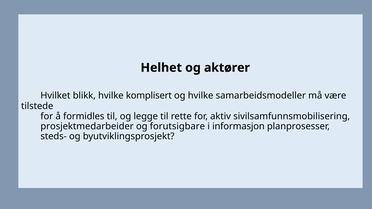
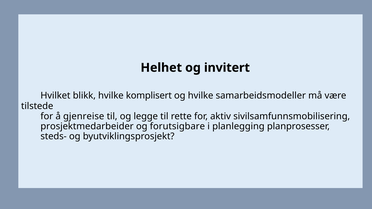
aktører: aktører -> invitert (227, 68)
formidles: formidles -> gjenreise (84, 116)
informasjon: informasjon -> planlegging (238, 126)
